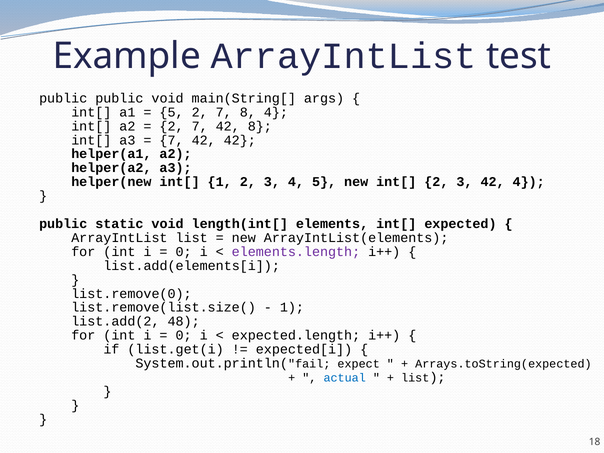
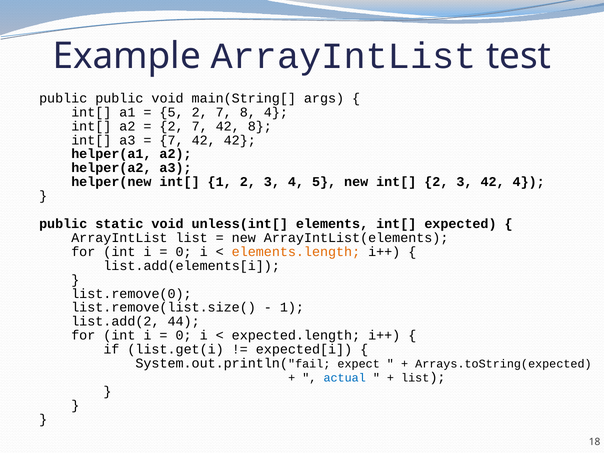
length(int[: length(int[ -> unless(int[ (240, 224)
elements.length colour: purple -> orange (296, 252)
48: 48 -> 44 (184, 322)
